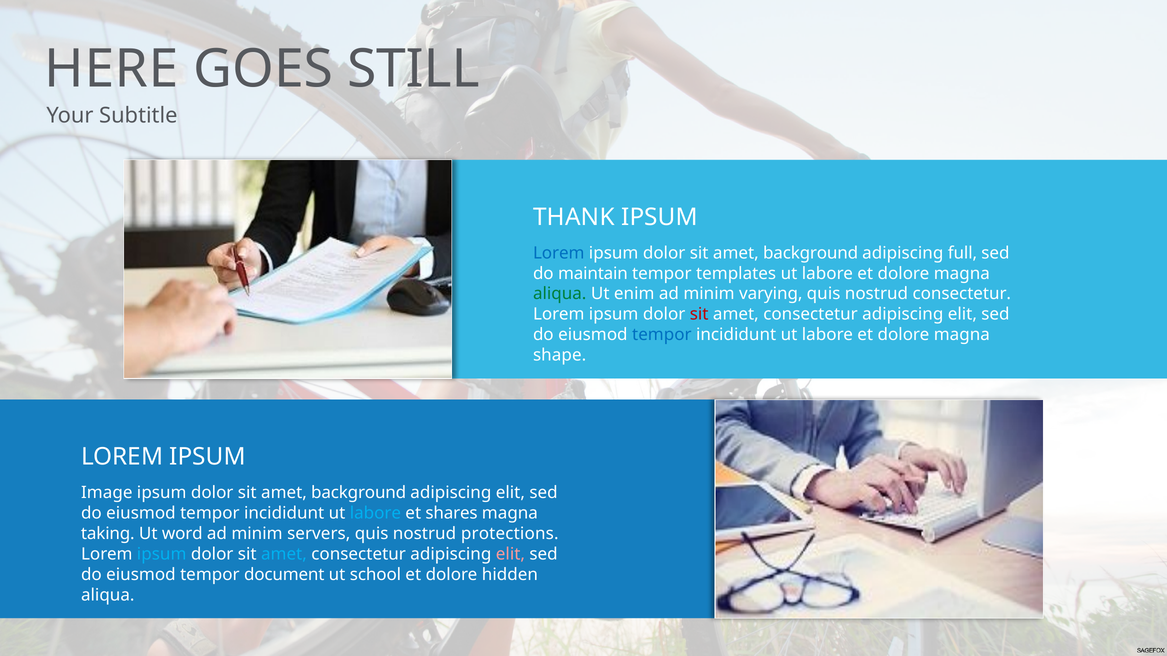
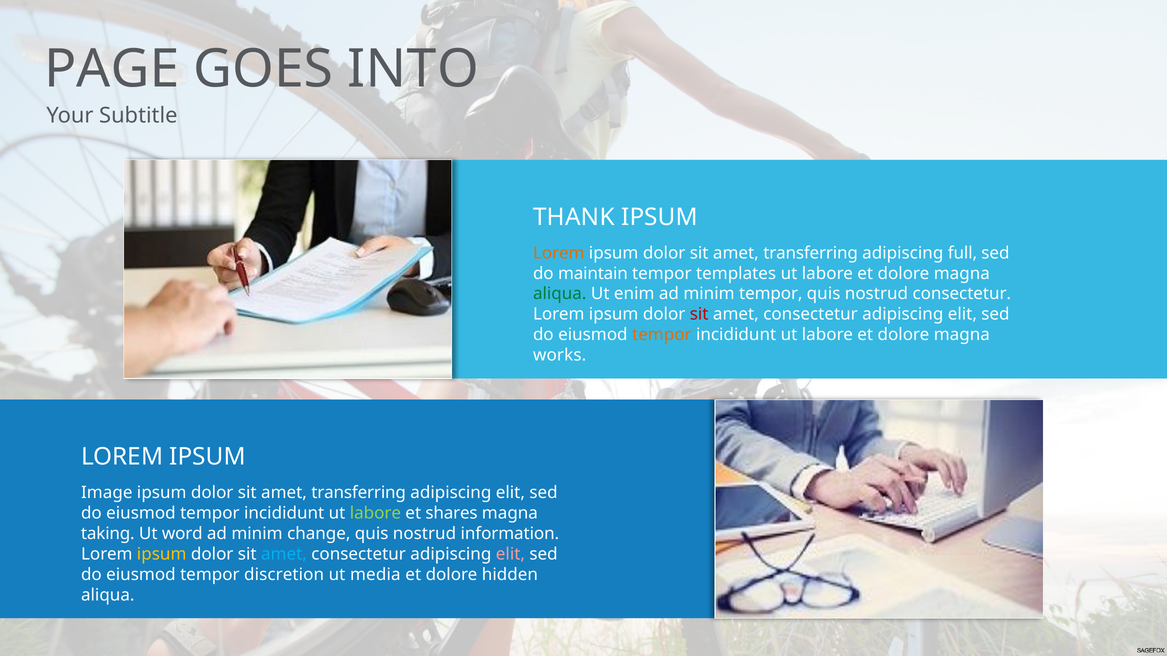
HERE: HERE -> PAGE (112, 69)
STILL: STILL -> INTO (413, 69)
Lorem colour: blue -> orange (559, 253)
background: background -> transferring (811, 253)
minim varying: varying -> tempor (771, 294)
tempor colour: blue -> orange (662, 335)
shape: shape -> works (560, 355)
background: background -> transferring (359, 493)
labore colour: light blue -> light green (375, 514)
servers: servers -> change (319, 534)
protections: protections -> information (510, 534)
ipsum colour: light blue -> yellow (162, 554)
document: document -> discretion (284, 575)
school: school -> media (375, 575)
